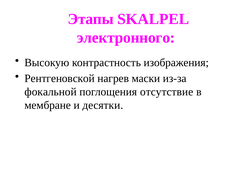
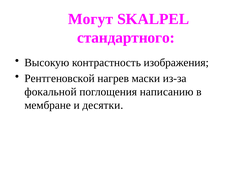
Этапы: Этапы -> Могут (91, 19)
электронного: электронного -> стандартного (126, 38)
отсутствие: отсутствие -> написанию (167, 92)
